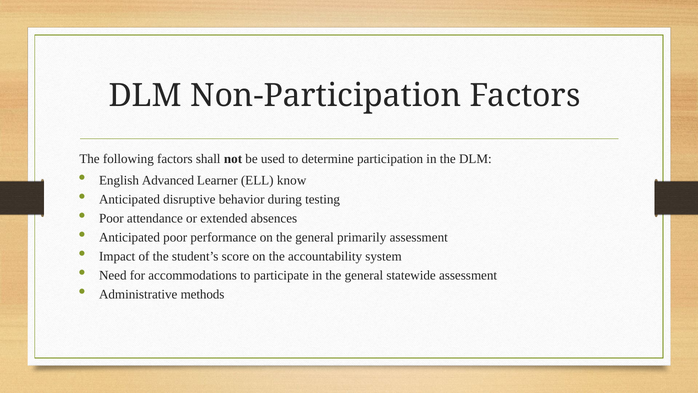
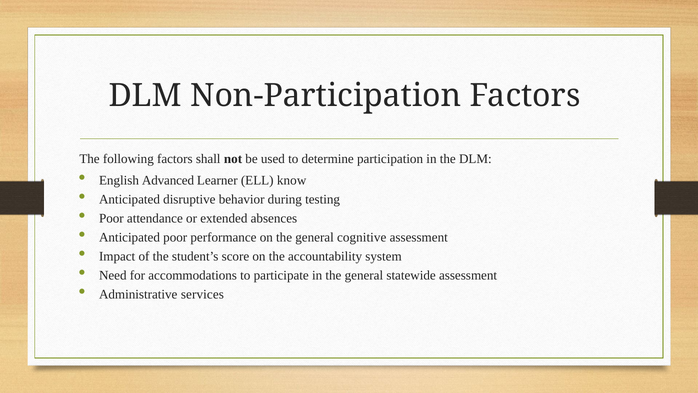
primarily: primarily -> cognitive (362, 237)
methods: methods -> services (202, 294)
